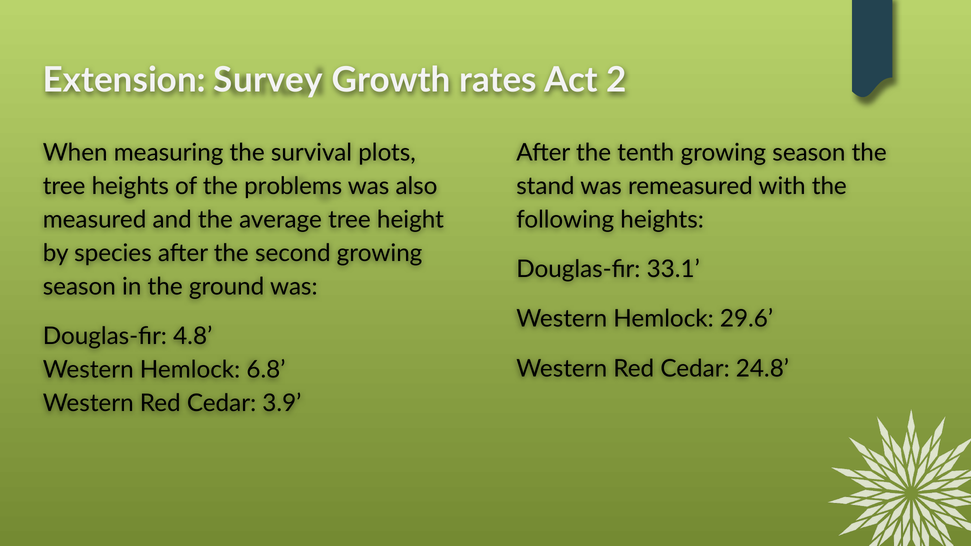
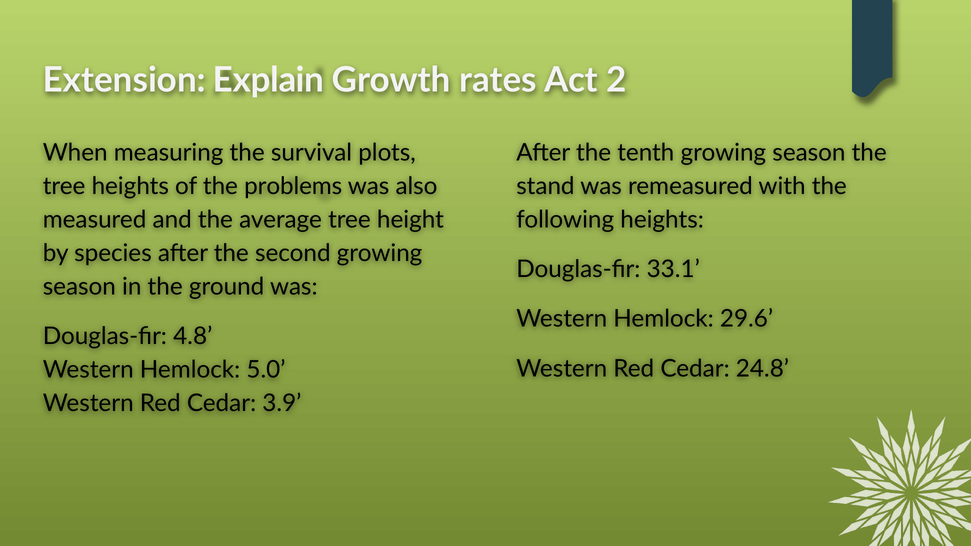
Survey: Survey -> Explain (269, 80)
6.8: 6.8 -> 5.0 (266, 370)
